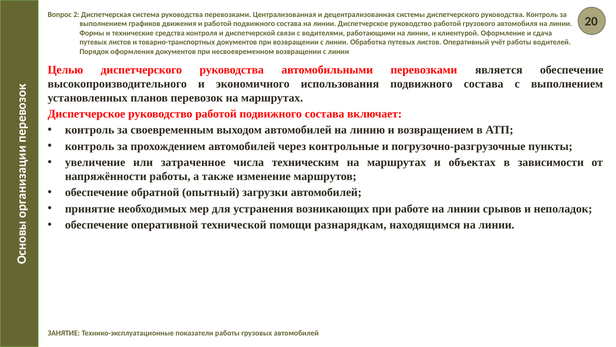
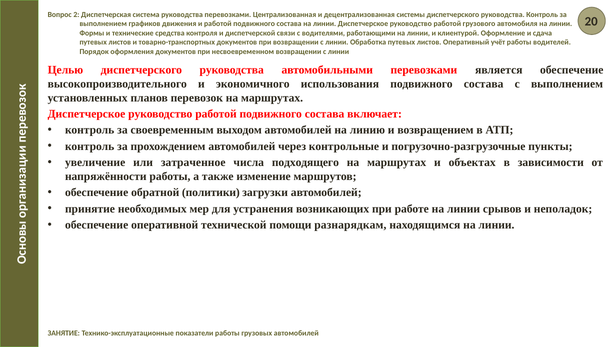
техническим: техническим -> подходящего (305, 162)
опытный: опытный -> политики (211, 192)
